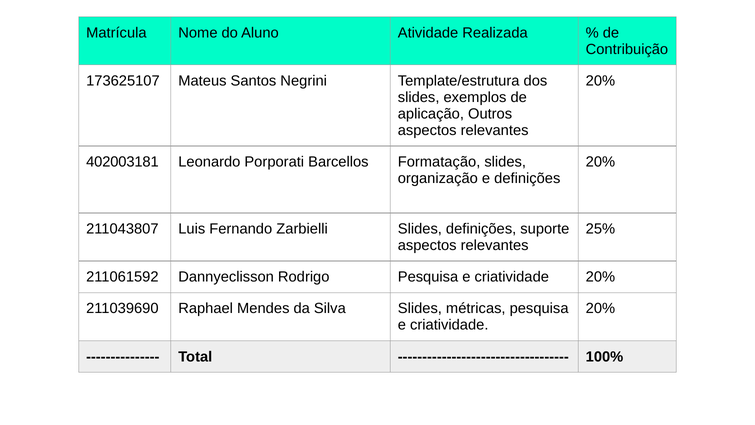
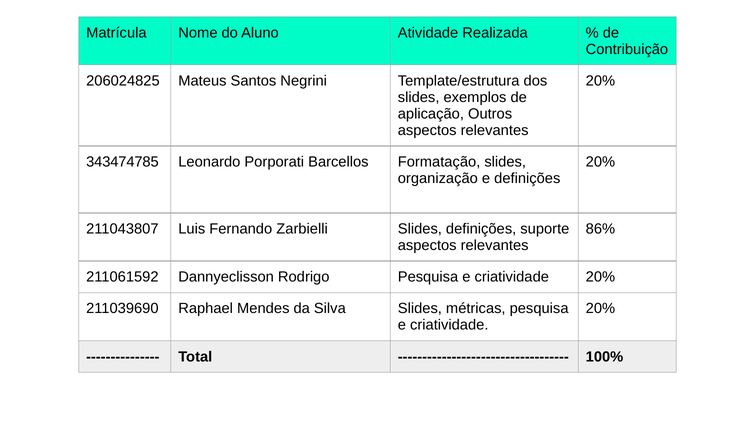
173625107: 173625107 -> 206024825 (123, 81)
402003181: 402003181 -> 343474785 (122, 162)
25%: 25% -> 86% (600, 229)
